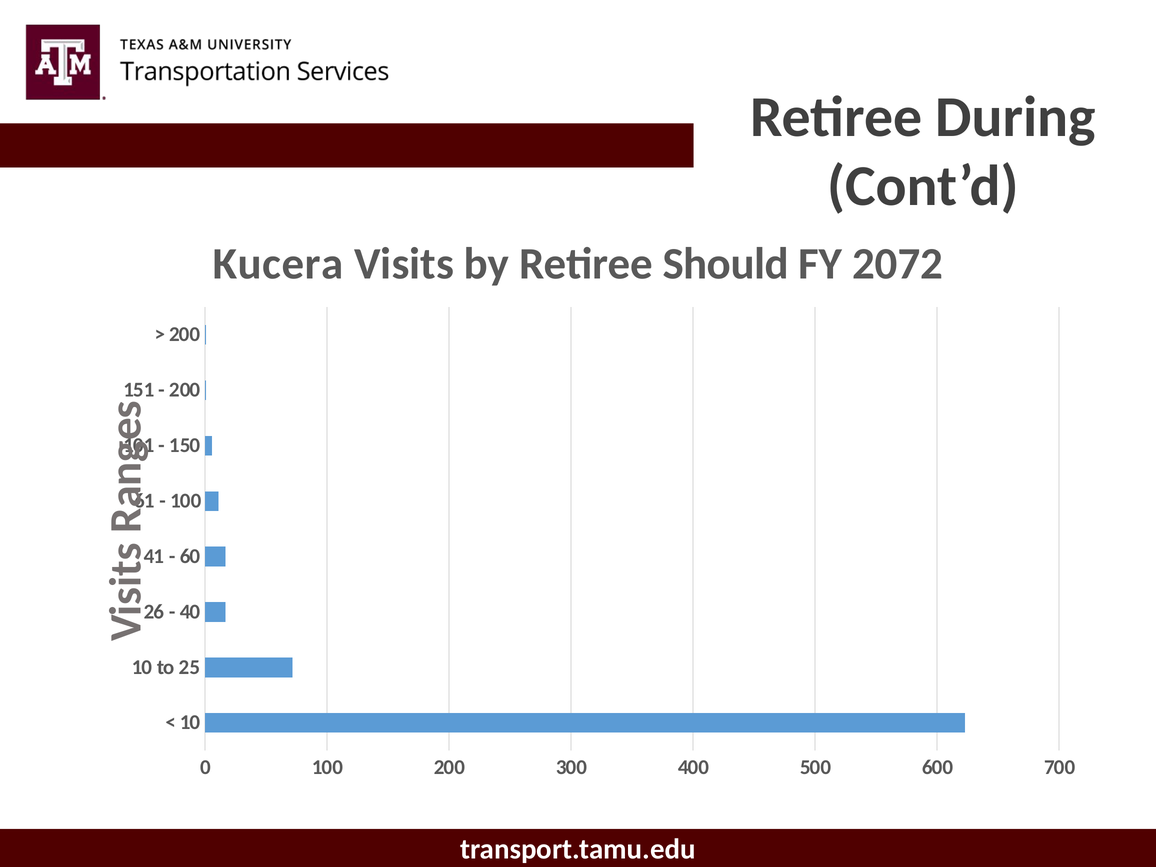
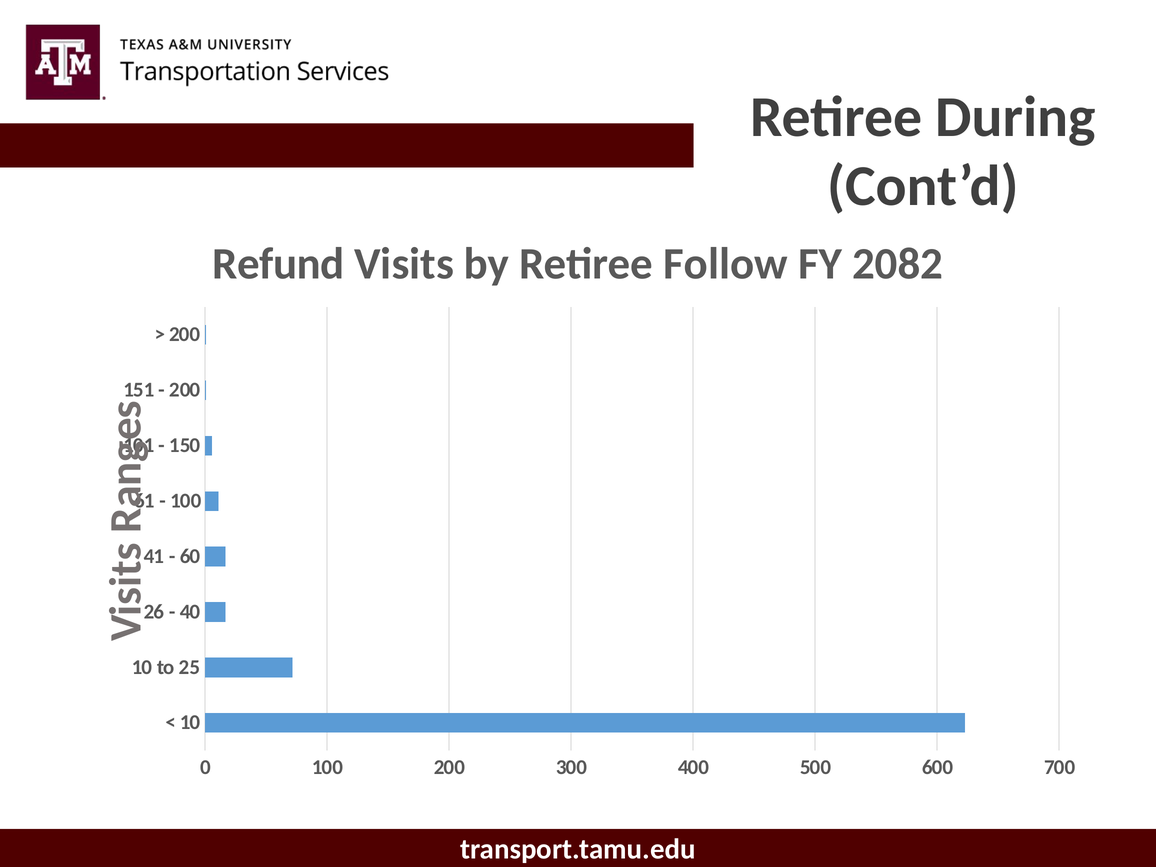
Kucera: Kucera -> Refund (278, 264)
Should: Should -> Follow (726, 264)
2072: 2072 -> 2082 (898, 264)
